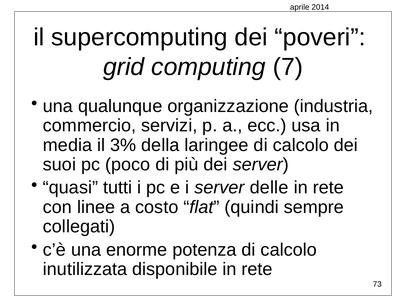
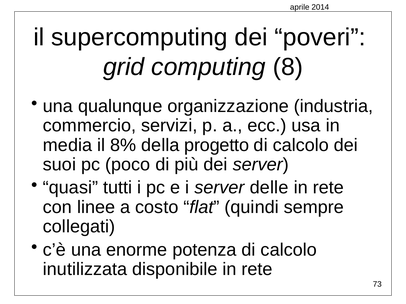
7: 7 -> 8 (288, 67)
3%: 3% -> 8% (123, 145)
laringee: laringee -> progetto (217, 145)
